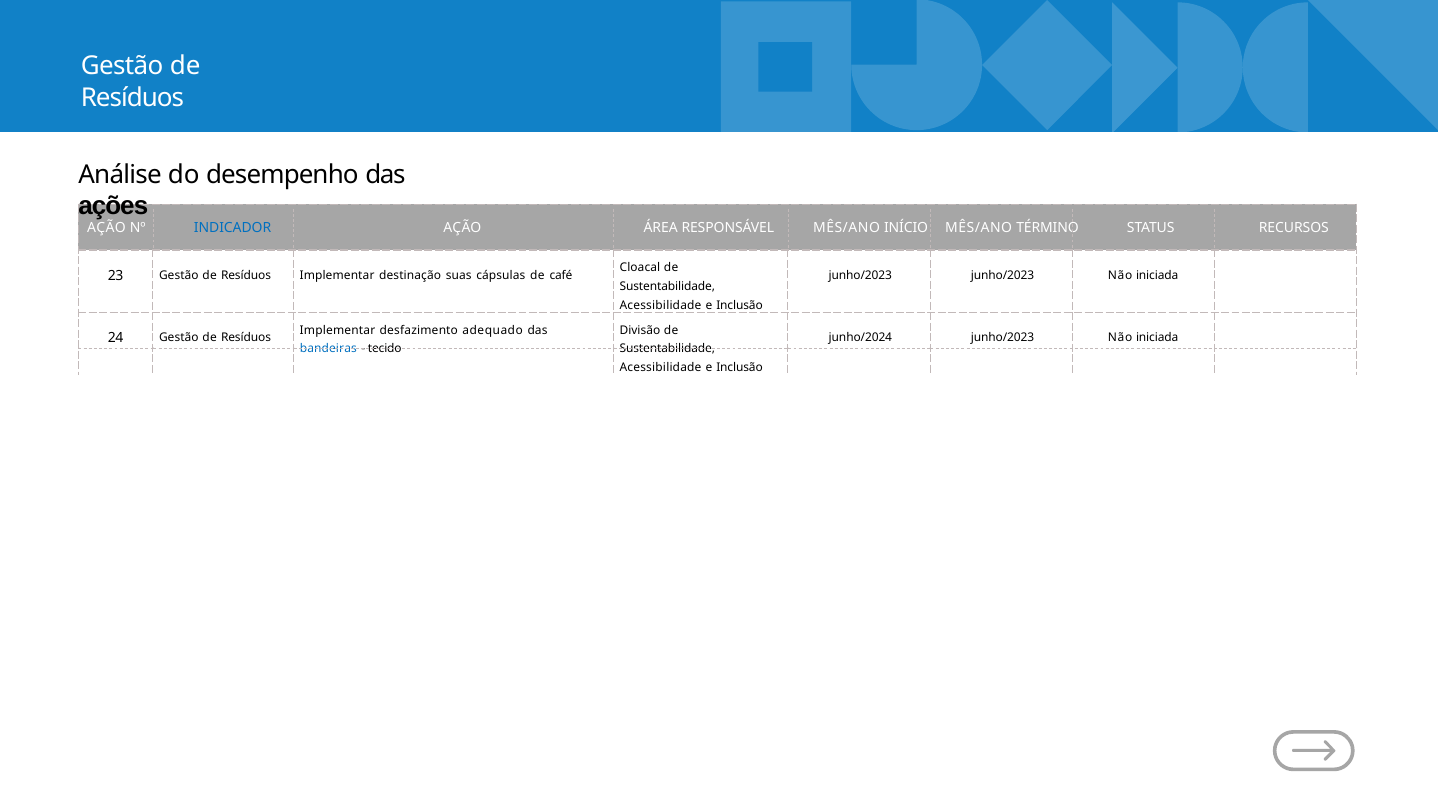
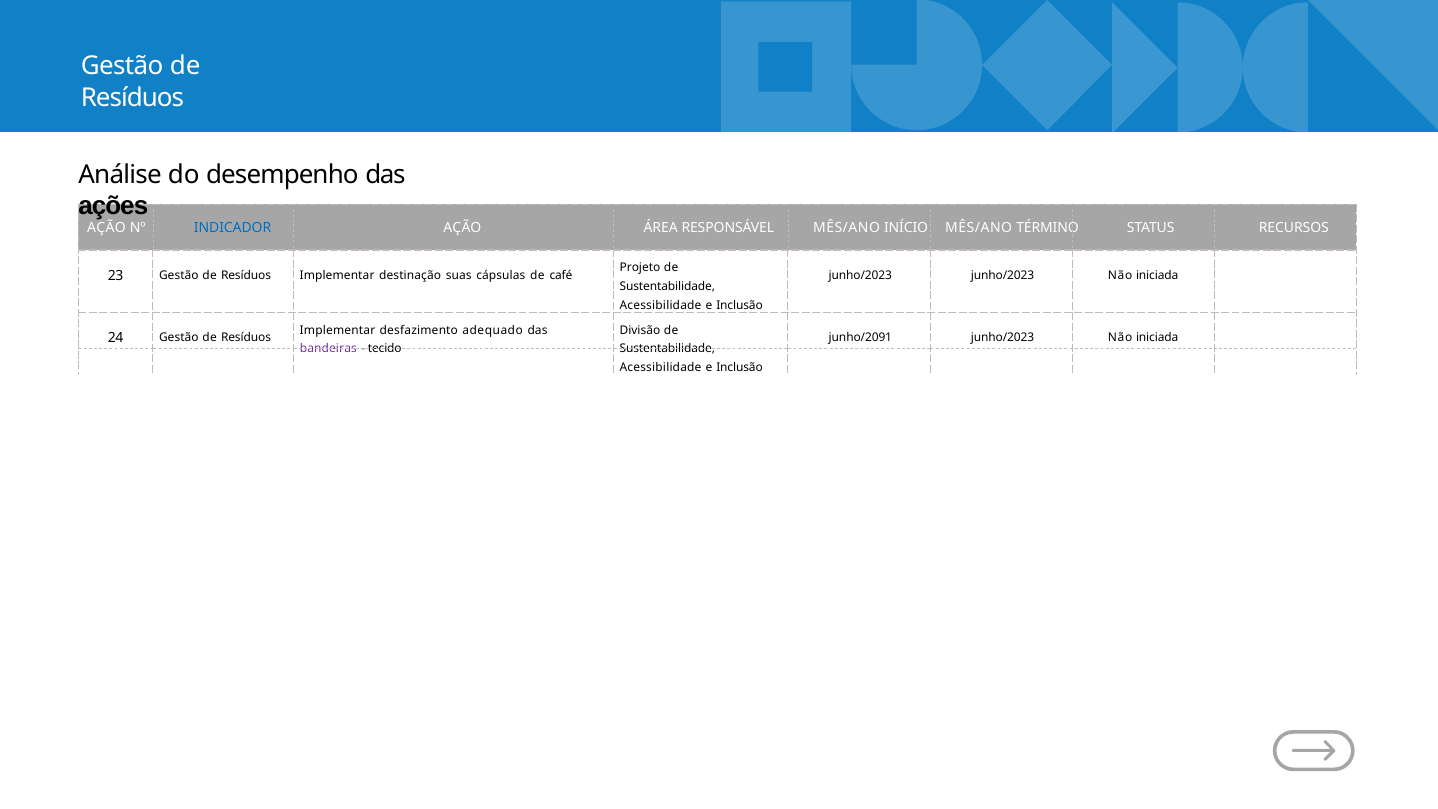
Cloacal: Cloacal -> Projeto (640, 268)
junho/2024: junho/2024 -> junho/2091 (860, 338)
bandeiras colour: blue -> purple (328, 349)
